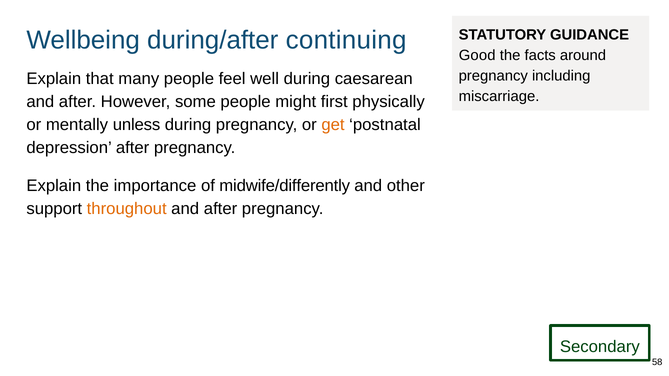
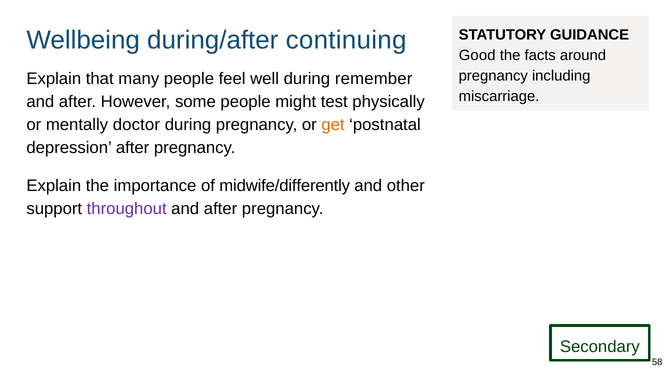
caesarean: caesarean -> remember (374, 79)
first: first -> test (334, 102)
unless: unless -> doctor (136, 125)
throughout colour: orange -> purple (127, 209)
